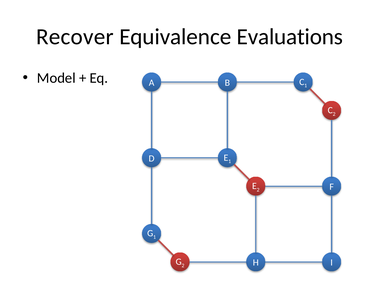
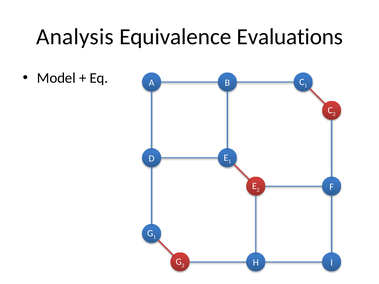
Recover: Recover -> Analysis (75, 37)
